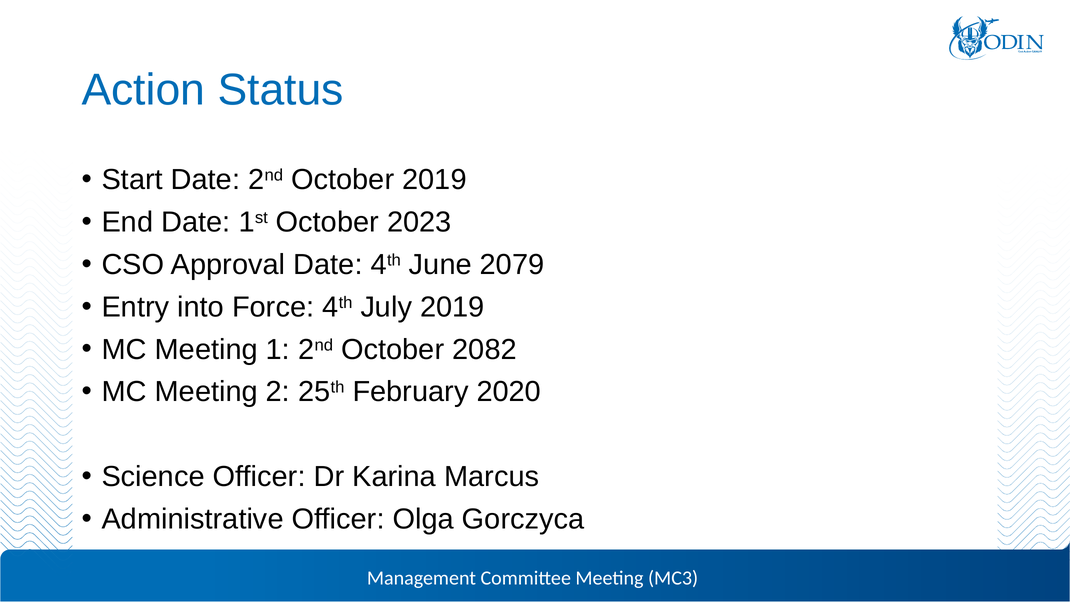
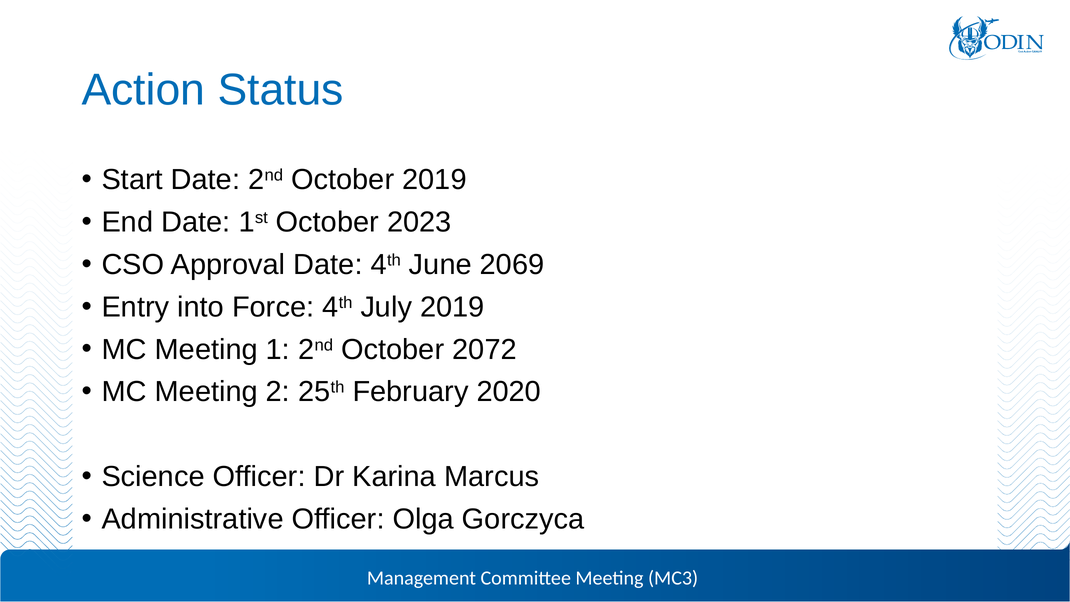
2079: 2079 -> 2069 (512, 265)
2082: 2082 -> 2072 (485, 349)
